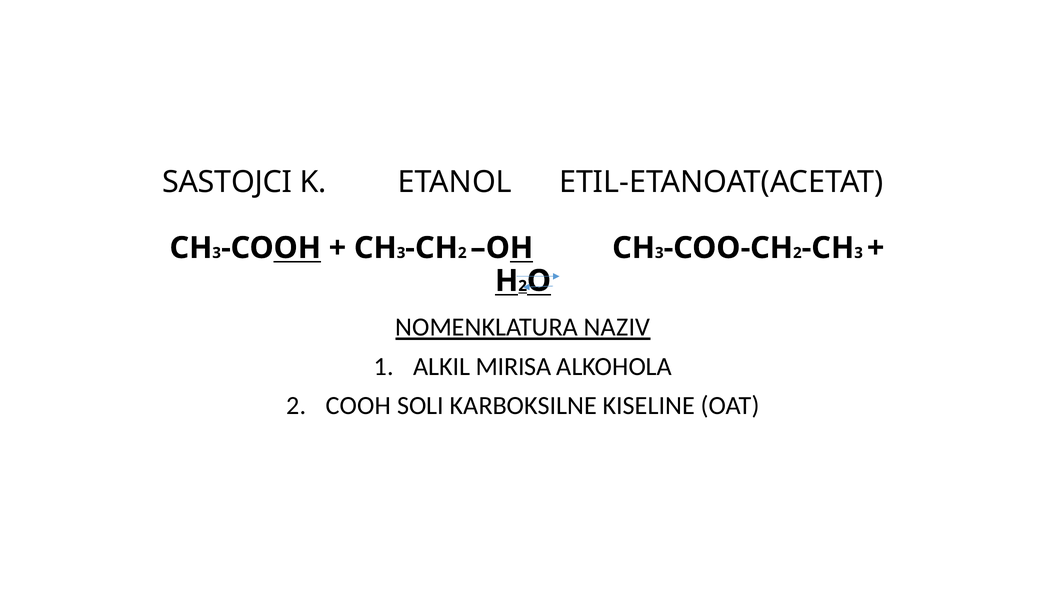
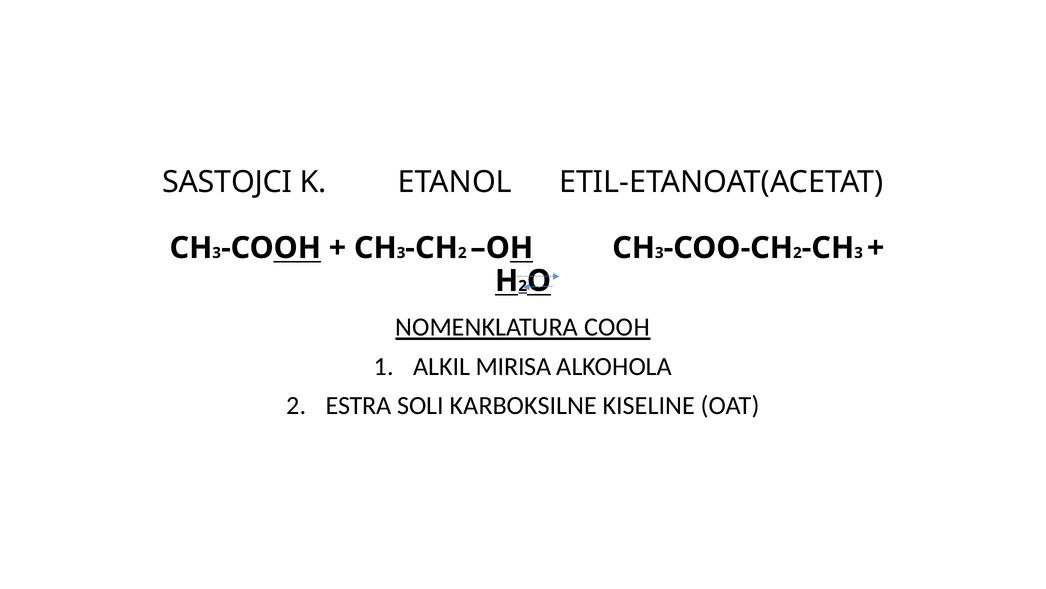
NOMENKLATURA NAZIV: NAZIV -> COOH (617, 327)
COOH: COOH -> ESTRA (358, 405)
